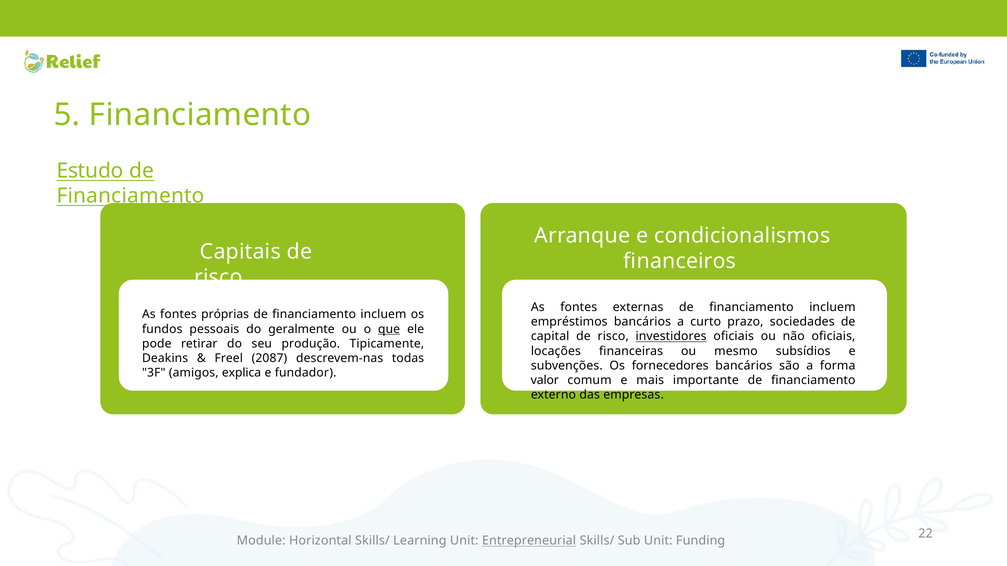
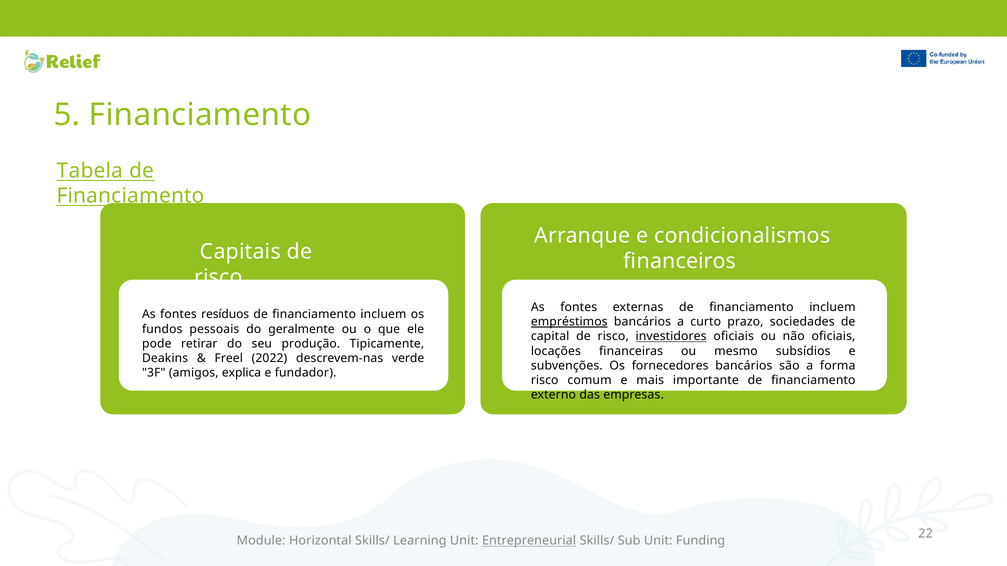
Estudo: Estudo -> Tabela (90, 171)
próprias: próprias -> resíduos (225, 315)
empréstimos underline: none -> present (569, 322)
que underline: present -> none (389, 329)
2087: 2087 -> 2022 (269, 358)
todas: todas -> verde (408, 358)
valor: valor -> risco (545, 381)
